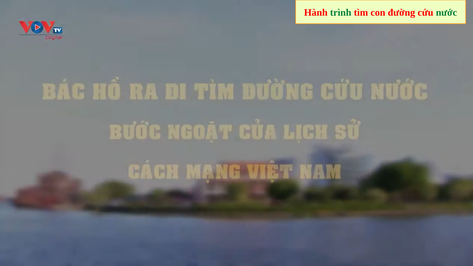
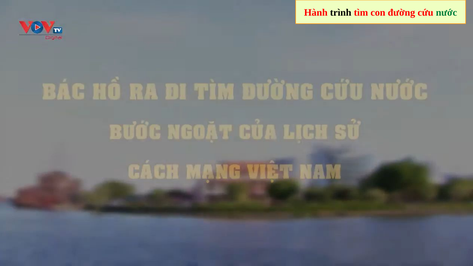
trình colour: green -> black (341, 13)
